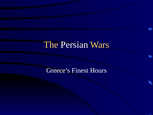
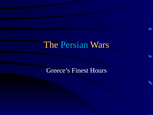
Persian colour: white -> light blue (74, 45)
